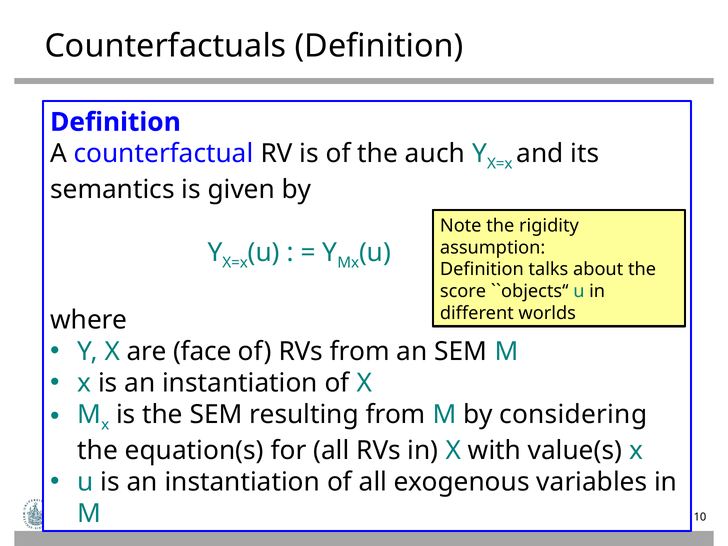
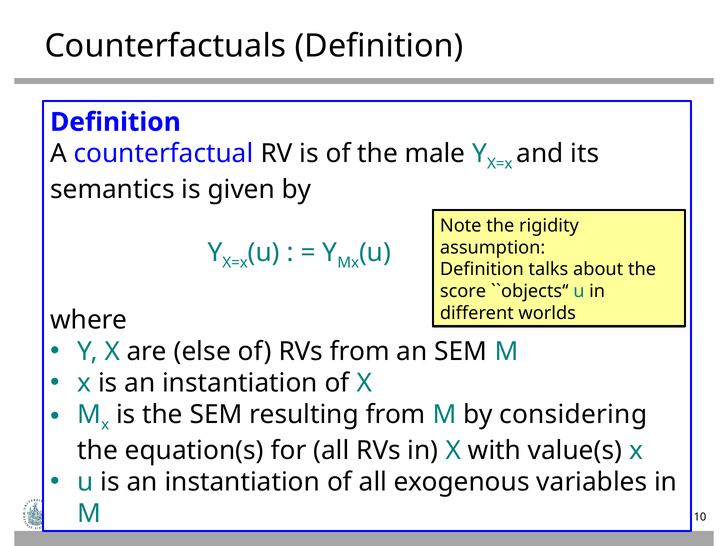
auch: auch -> male (435, 154)
face: face -> else (202, 352)
